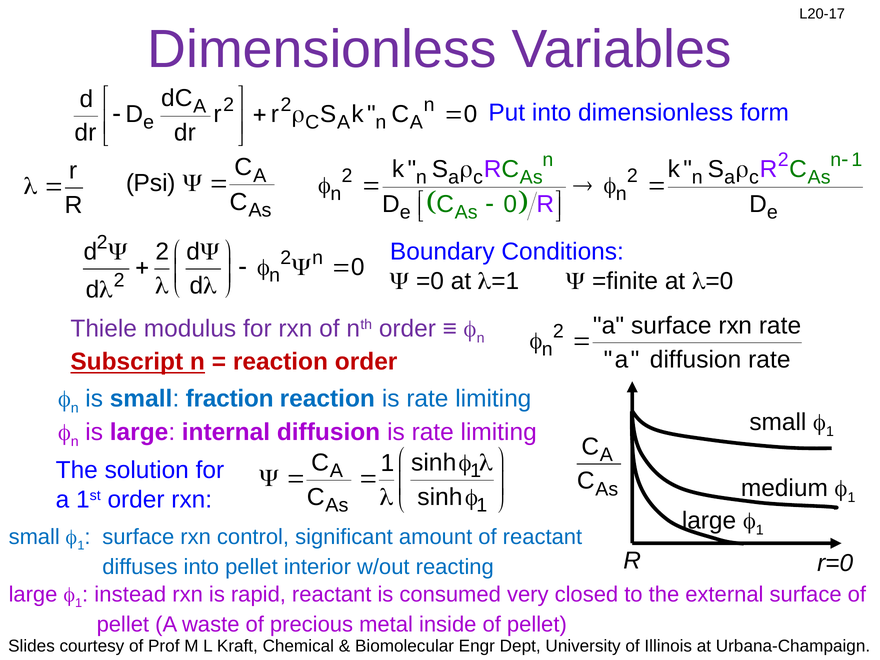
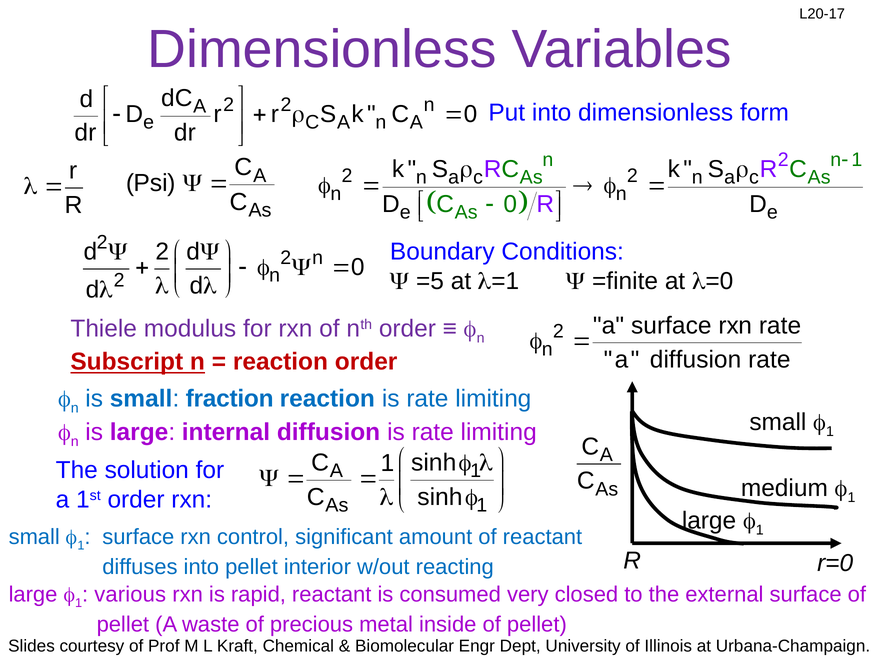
=0: =0 -> =5 (430, 281)
instead: instead -> various (130, 595)
